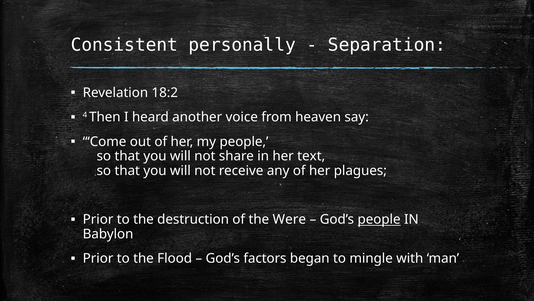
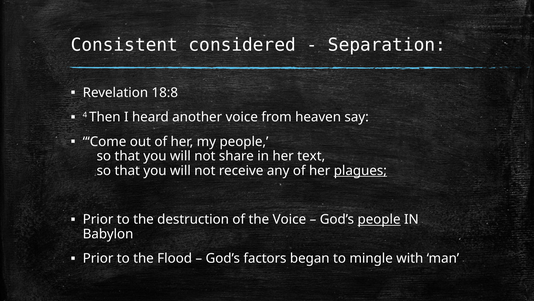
personally: personally -> considered (242, 45)
18:2: 18:2 -> 18:8 (165, 93)
plagues underline: none -> present (360, 170)
the Were: Were -> Voice (289, 219)
